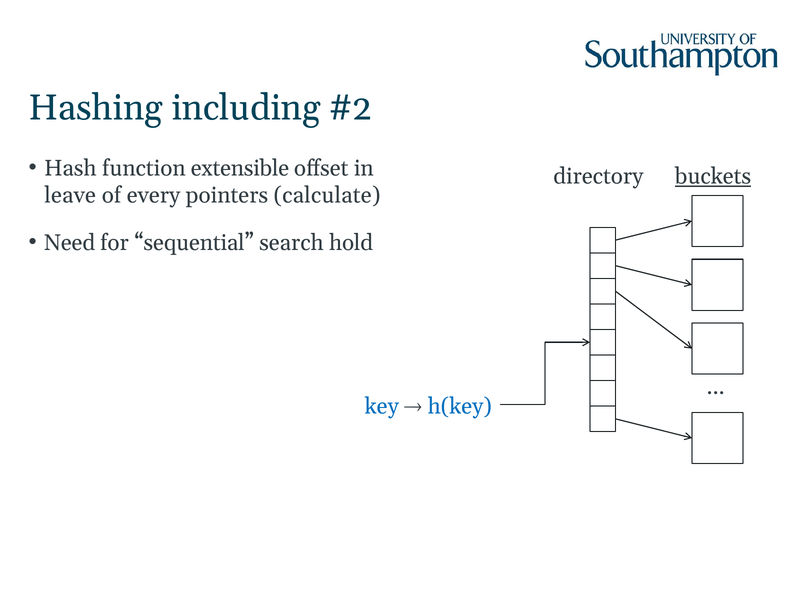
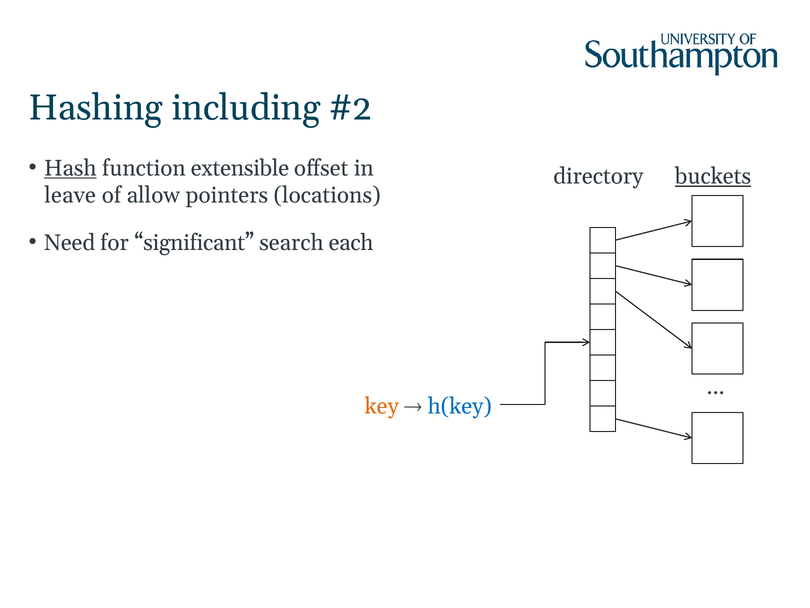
Hash underline: none -> present (70, 168)
every: every -> allow (153, 195)
calculate: calculate -> locations (327, 195)
sequential: sequential -> significant (194, 242)
hold: hold -> each (351, 242)
key colour: blue -> orange (382, 406)
